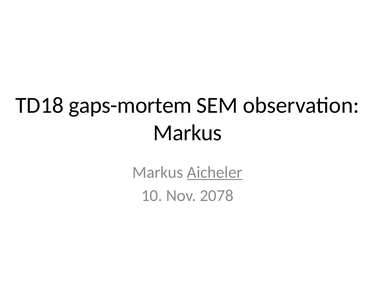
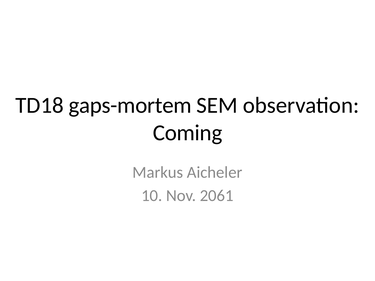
Markus: Markus -> Coming (188, 133)
Aicheler underline: present -> none (215, 172)
2078: 2078 -> 2061 (217, 196)
